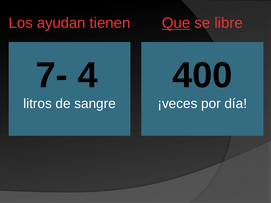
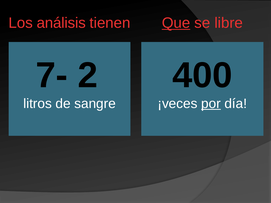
ayudan: ayudan -> análisis (61, 23)
4: 4 -> 2 (88, 75)
por underline: none -> present (211, 104)
